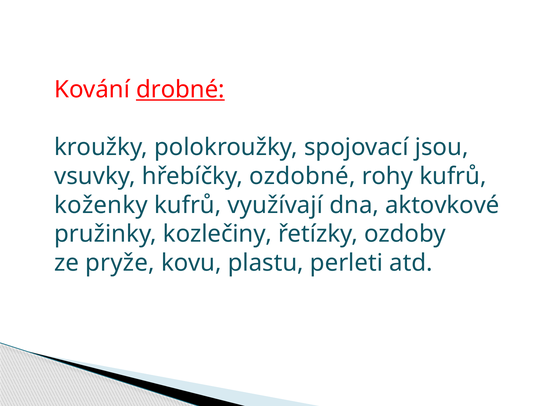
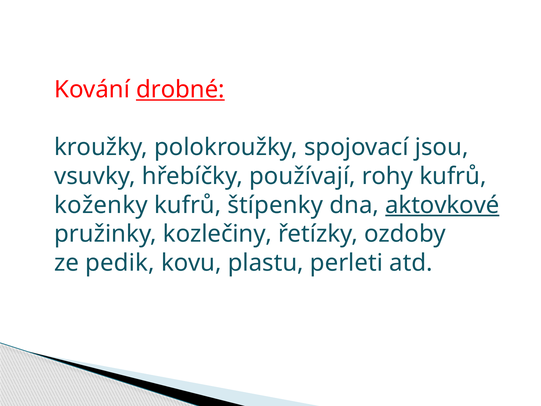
ozdobné: ozdobné -> používají (302, 176)
využívají: využívají -> štípenky (275, 205)
aktovkové underline: none -> present (442, 205)
pryže: pryže -> pedik (120, 263)
